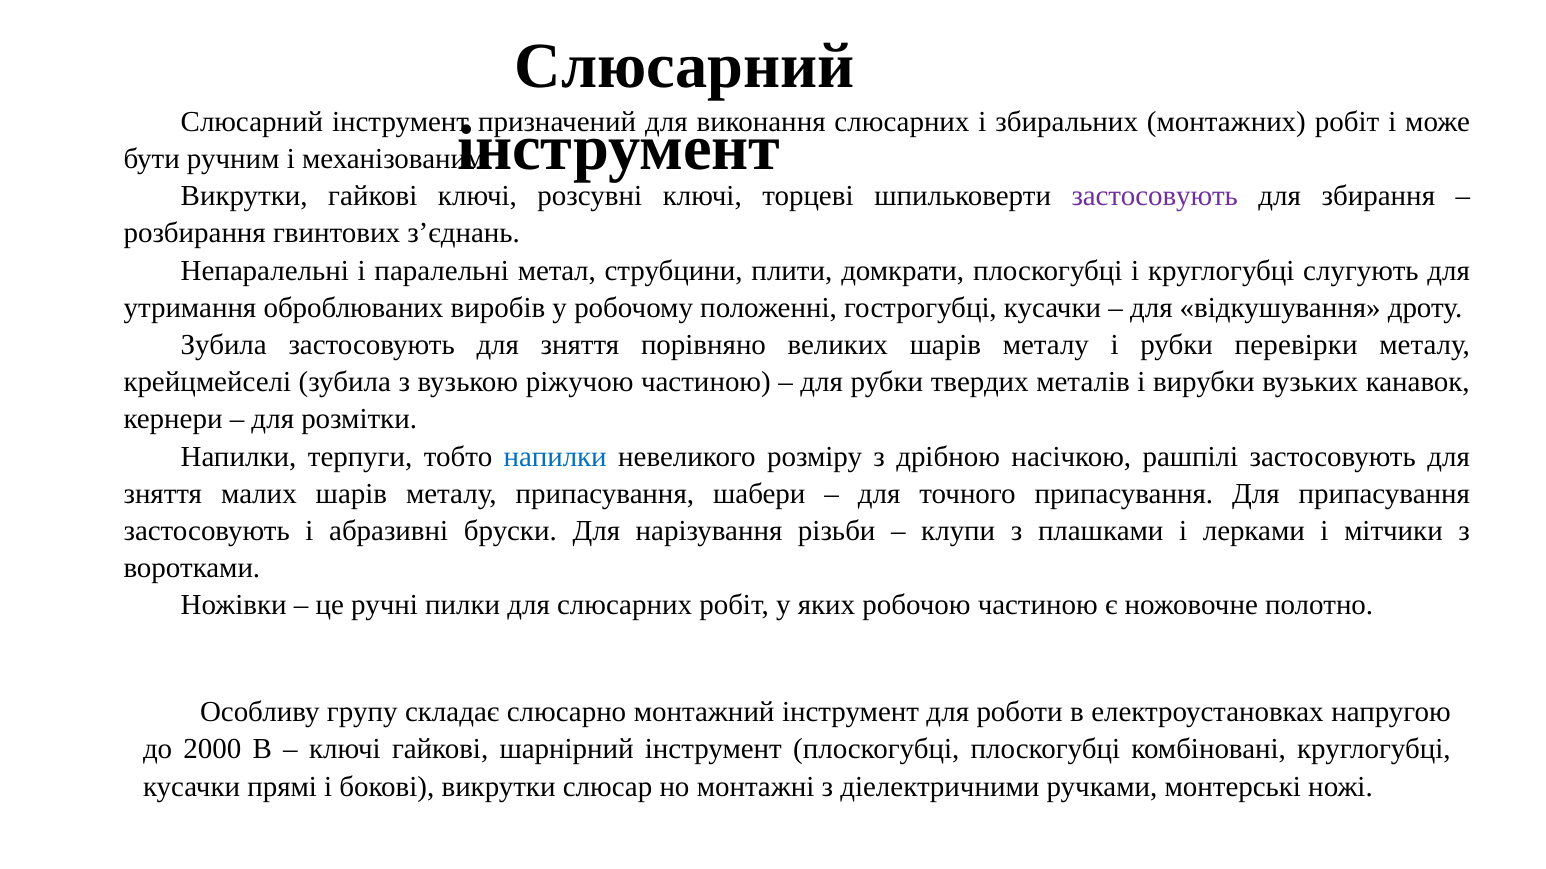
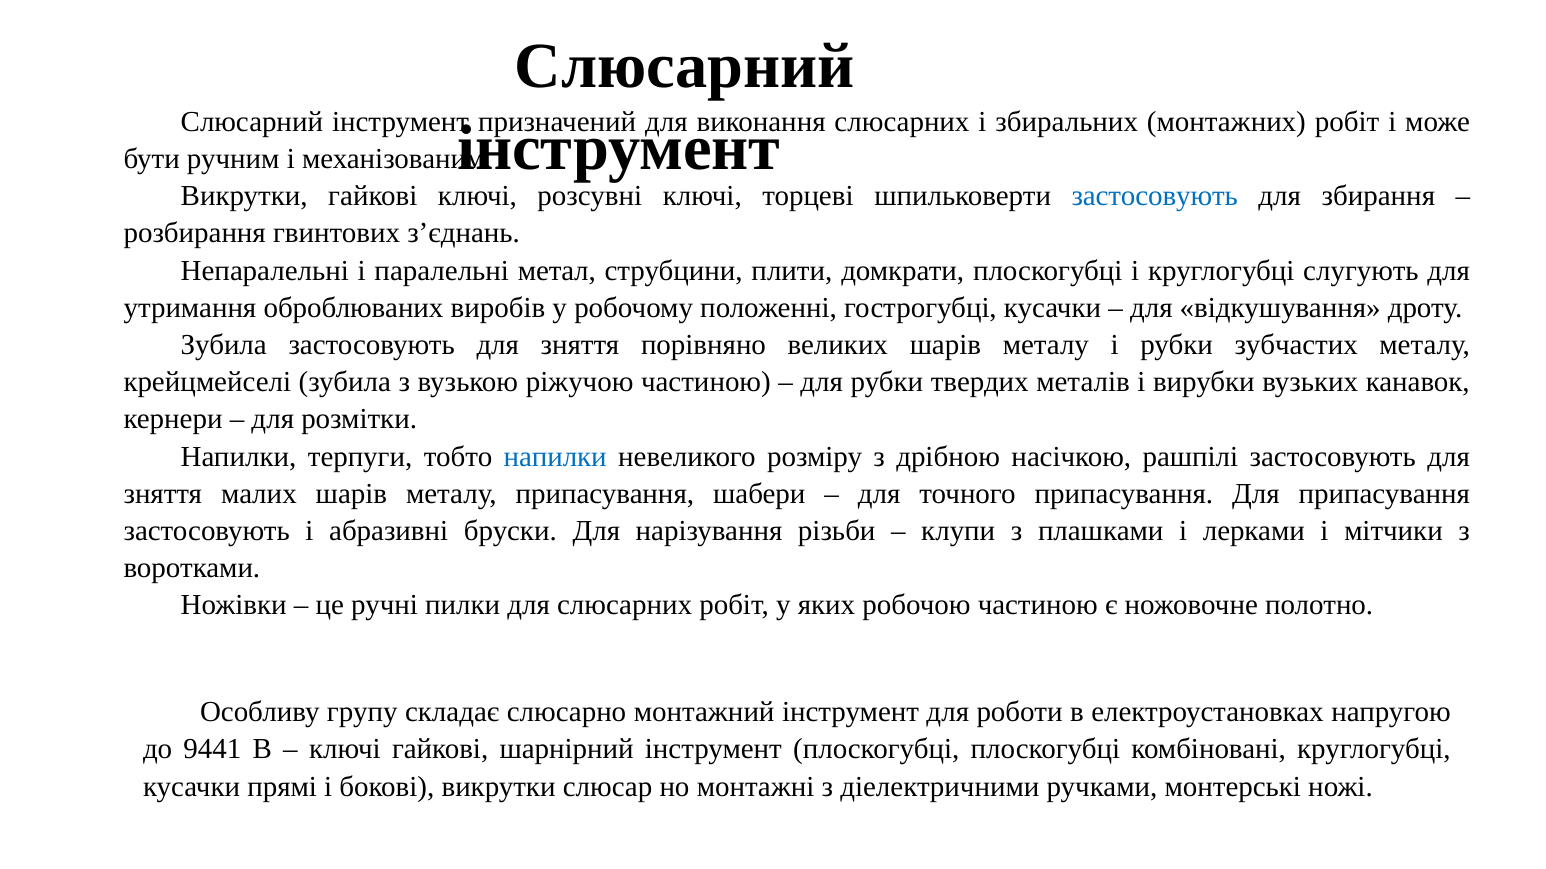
застосовують colour: purple -> blue (1155, 196)
перевірки: перевірки -> зубчастих (1296, 345)
2000: 2000 -> 9441 (212, 750)
